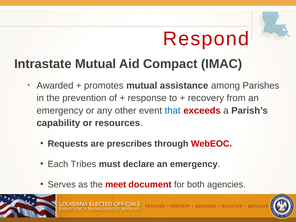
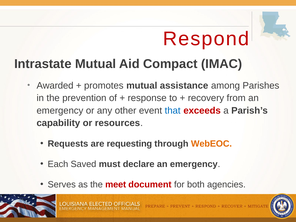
prescribes: prescribes -> requesting (129, 144)
WebEOC colour: red -> orange (211, 144)
Tribes: Tribes -> Saved (83, 164)
